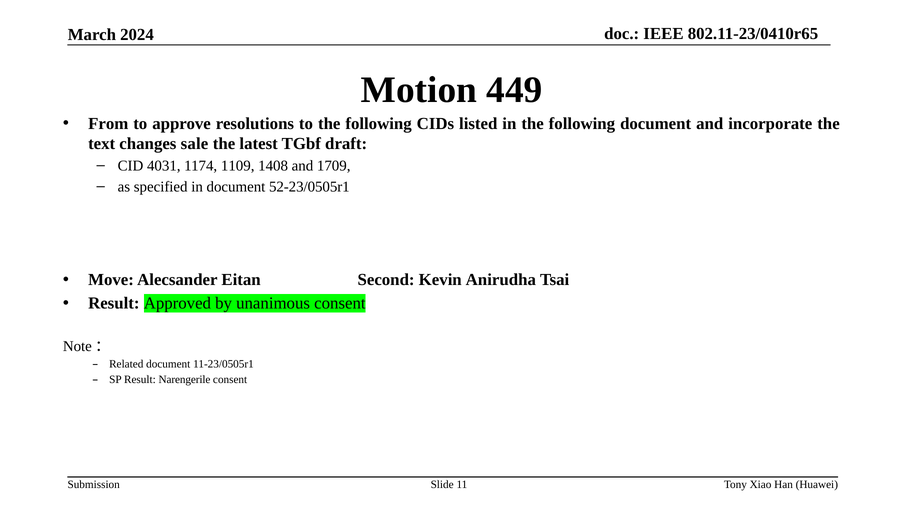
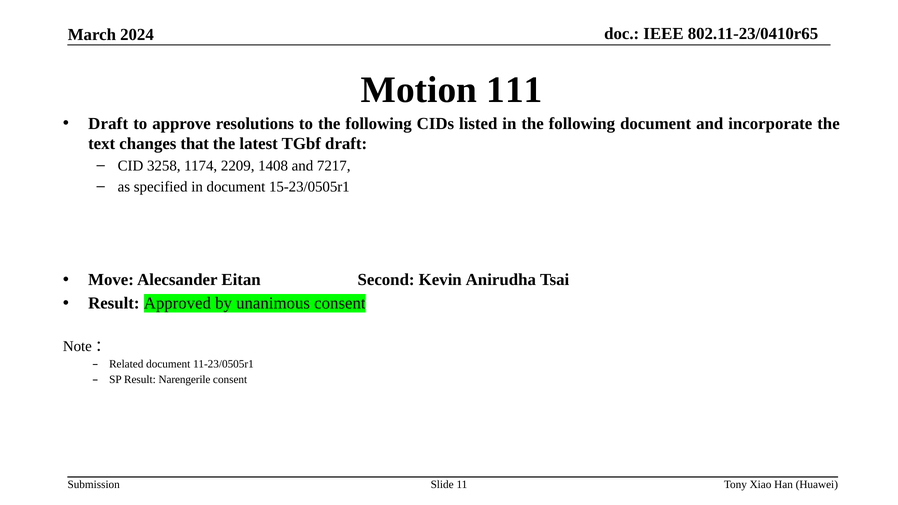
449: 449 -> 111 (514, 90)
From: From -> Draft (108, 124)
sale: sale -> that (195, 144)
4031: 4031 -> 3258 (164, 166)
1109: 1109 -> 2209 (238, 166)
1709: 1709 -> 7217 (334, 166)
52-23/0505r1: 52-23/0505r1 -> 15-23/0505r1 (309, 187)
